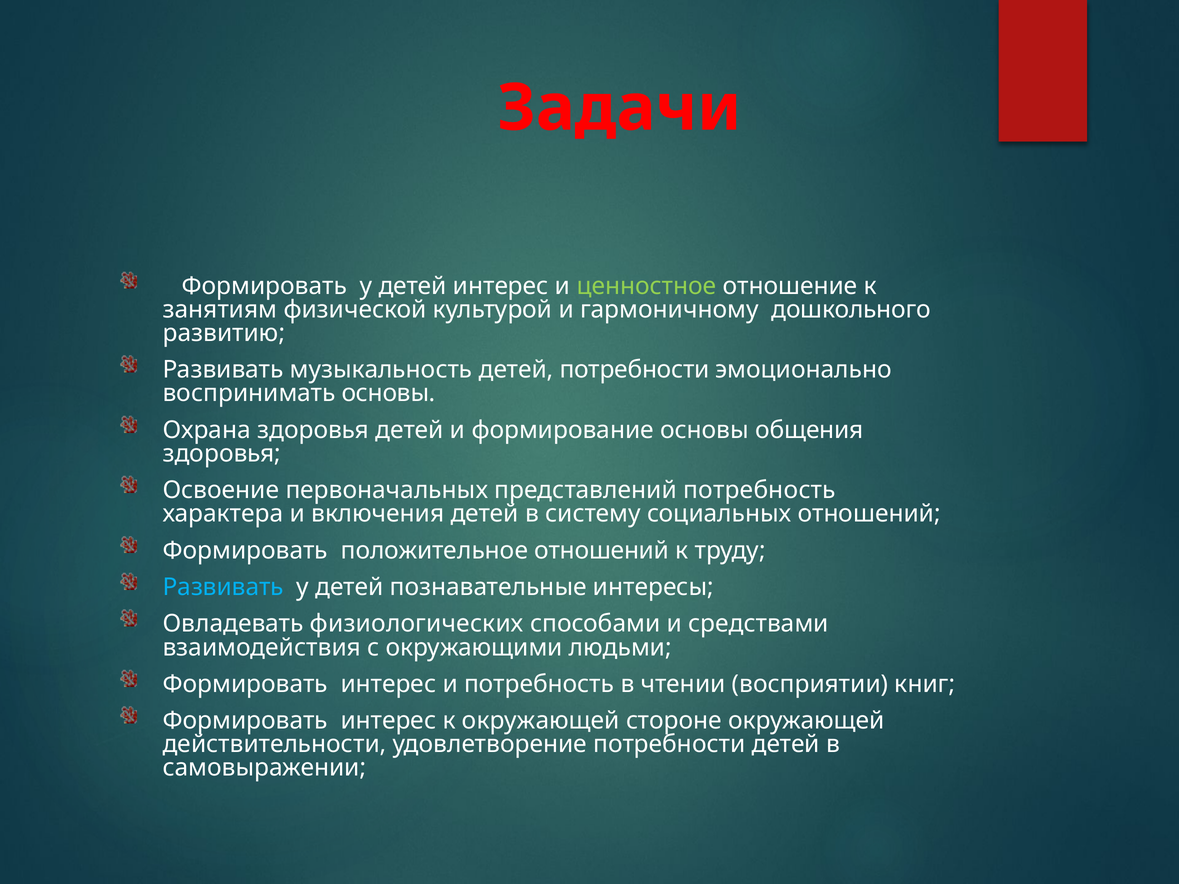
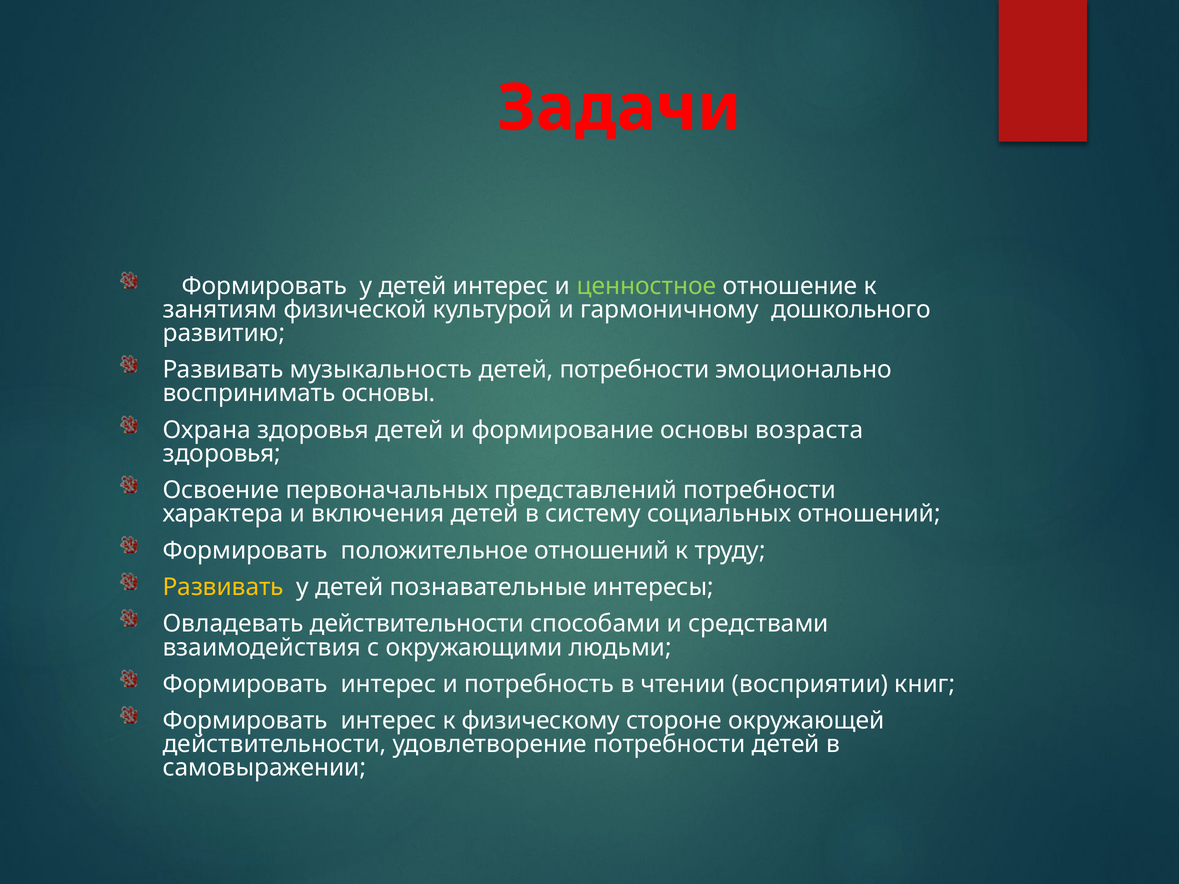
общения: общения -> возраста (809, 430)
представлений потребность: потребность -> потребности (760, 490)
Развивать colour: light blue -> yellow (223, 587)
Овладевать физиологических: физиологических -> действительности (417, 624)
к окружающей: окружающей -> физическому (541, 721)
